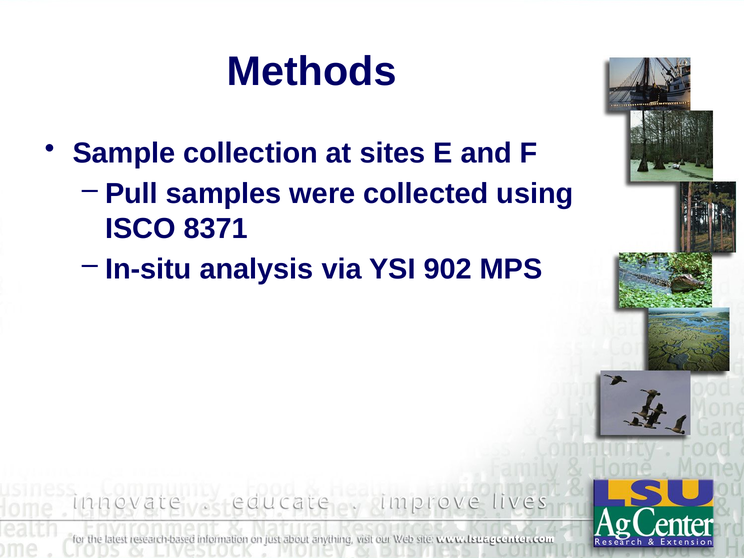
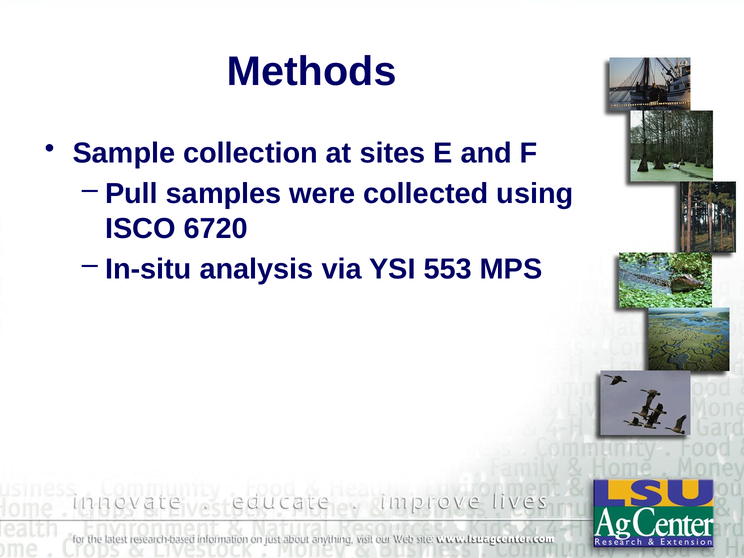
8371: 8371 -> 6720 (216, 229)
902: 902 -> 553 (448, 269)
